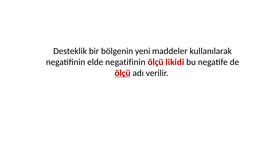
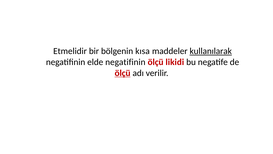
Desteklik: Desteklik -> Etmelidir (70, 51)
yeni: yeni -> kısa (143, 51)
kullanılarak underline: none -> present (211, 51)
